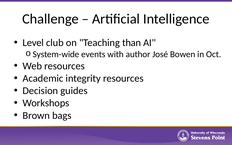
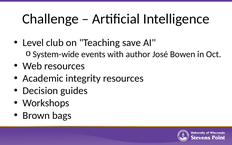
than: than -> save (132, 43)
